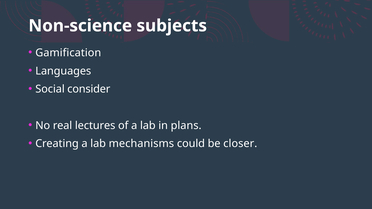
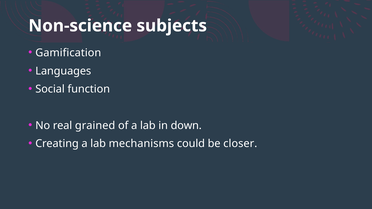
consider: consider -> function (89, 89)
lectures: lectures -> grained (95, 126)
plans: plans -> down (186, 126)
